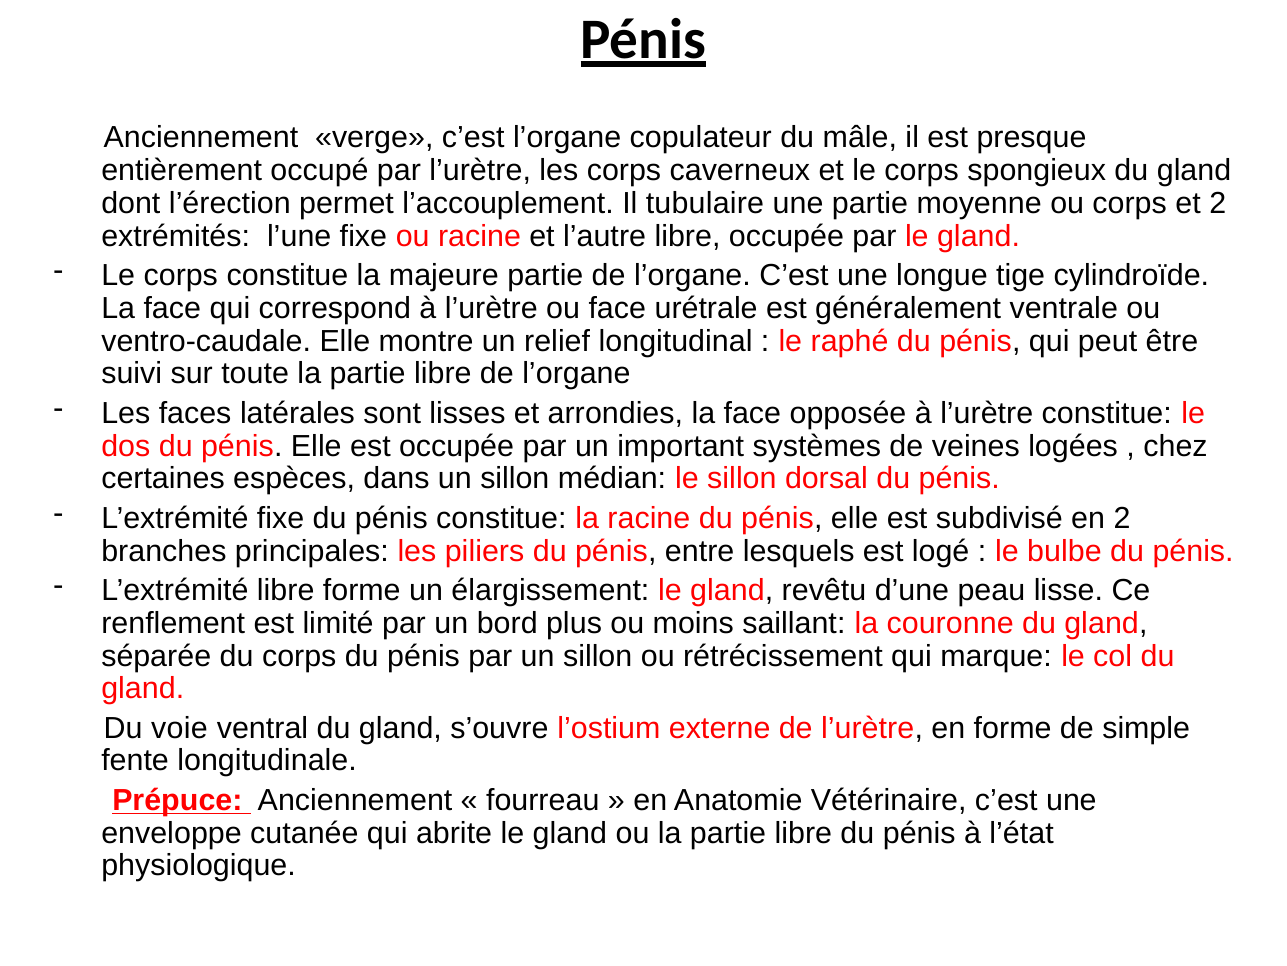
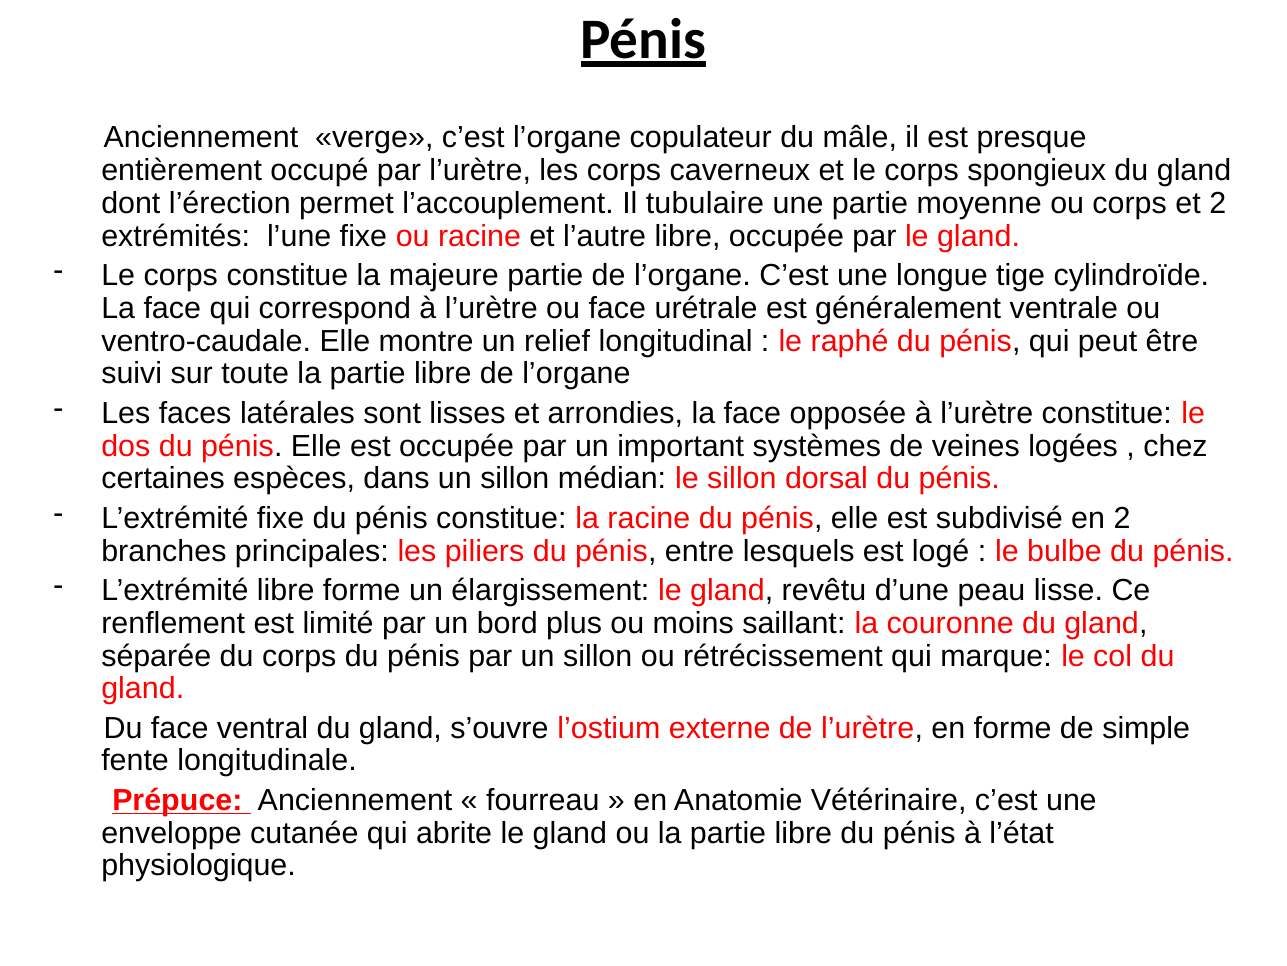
Du voie: voie -> face (180, 728)
